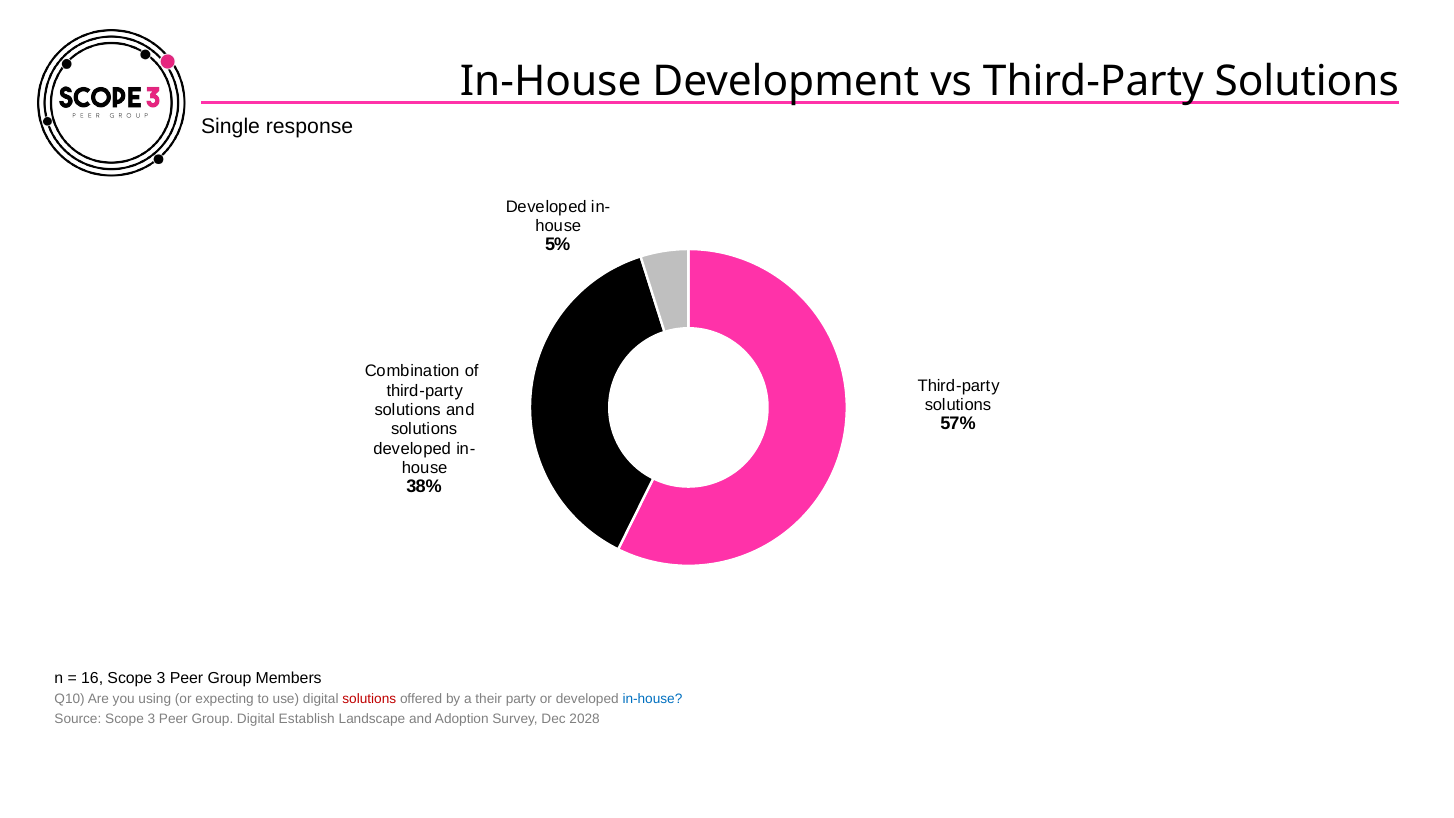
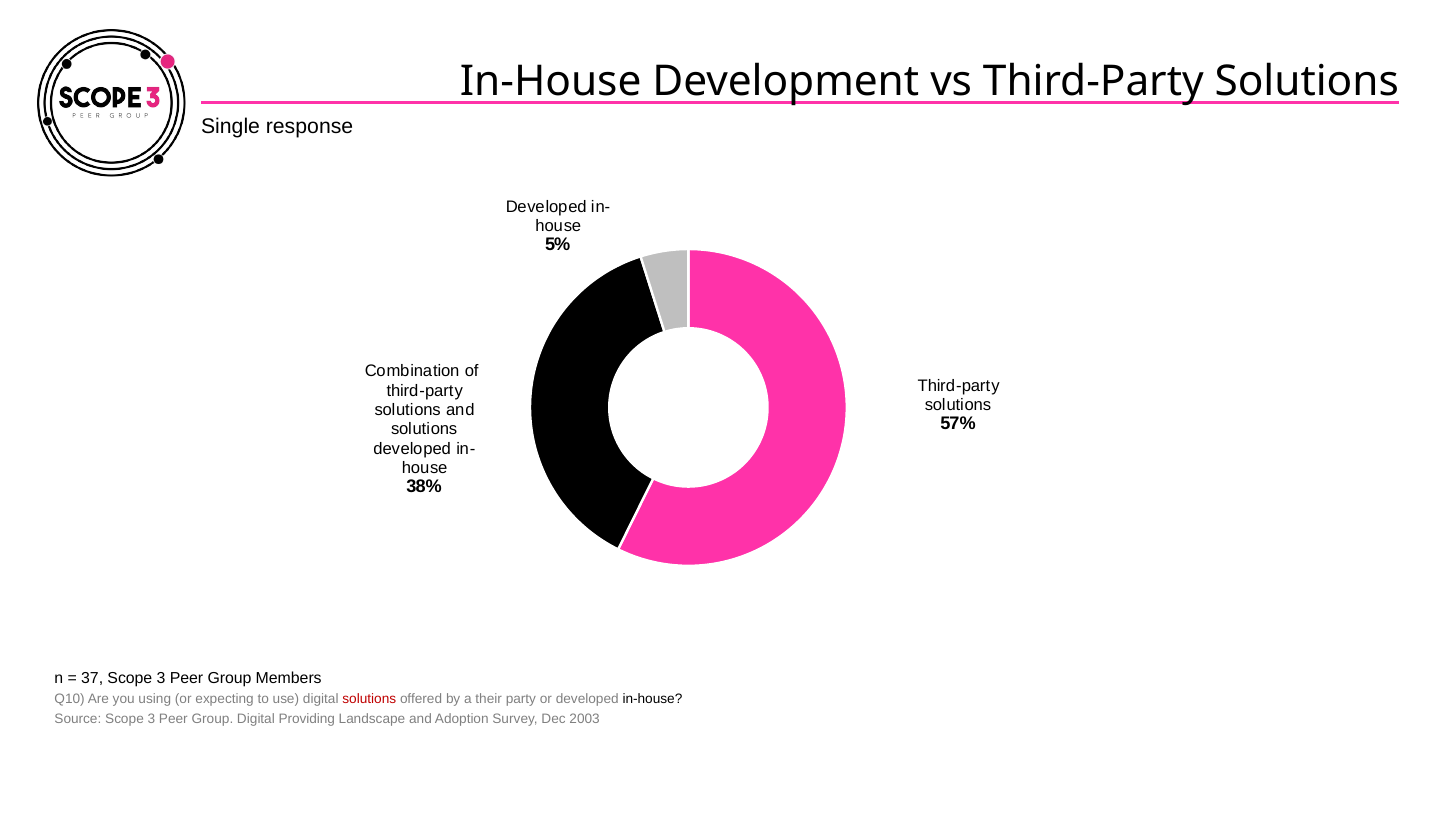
16: 16 -> 37 (92, 679)
in-house colour: blue -> black (652, 699)
Establish: Establish -> Providing (307, 719)
2028: 2028 -> 2003 (585, 719)
